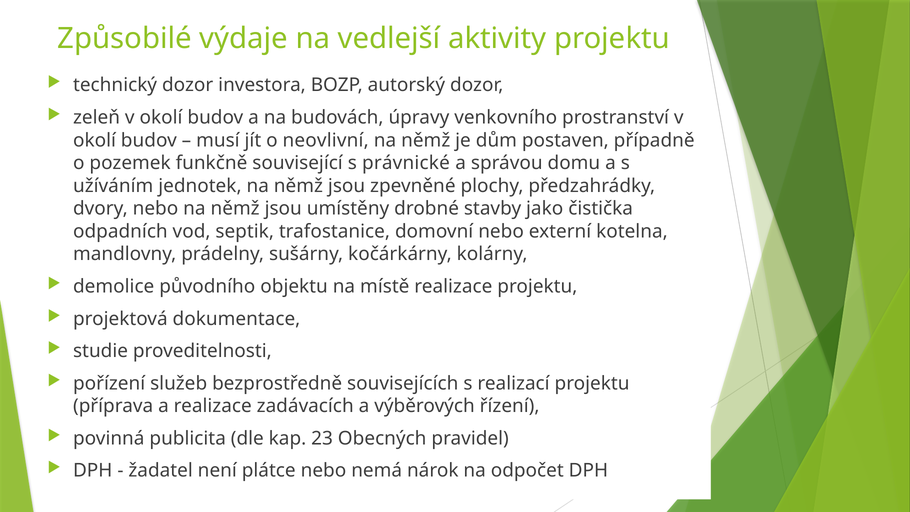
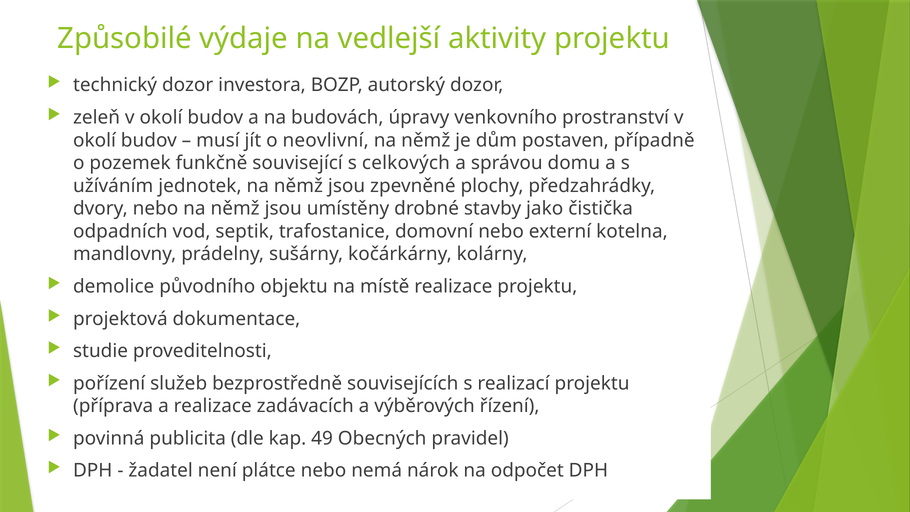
právnické: právnické -> celkových (406, 163)
23: 23 -> 49 (322, 438)
